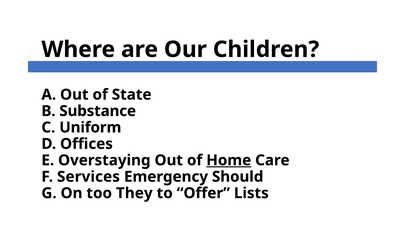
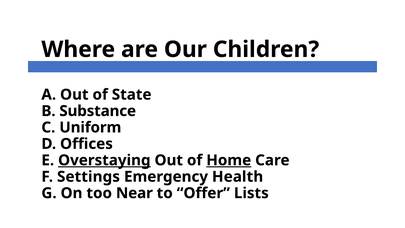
Overstaying underline: none -> present (104, 160)
Services: Services -> Settings (88, 177)
Should: Should -> Health (238, 177)
They: They -> Near (134, 193)
